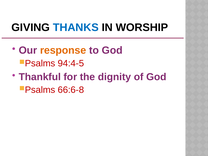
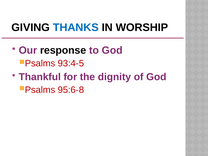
response colour: orange -> black (63, 50)
94:4-5: 94:4-5 -> 93:4-5 (71, 63)
66:6-8: 66:6-8 -> 95:6-8 (71, 90)
